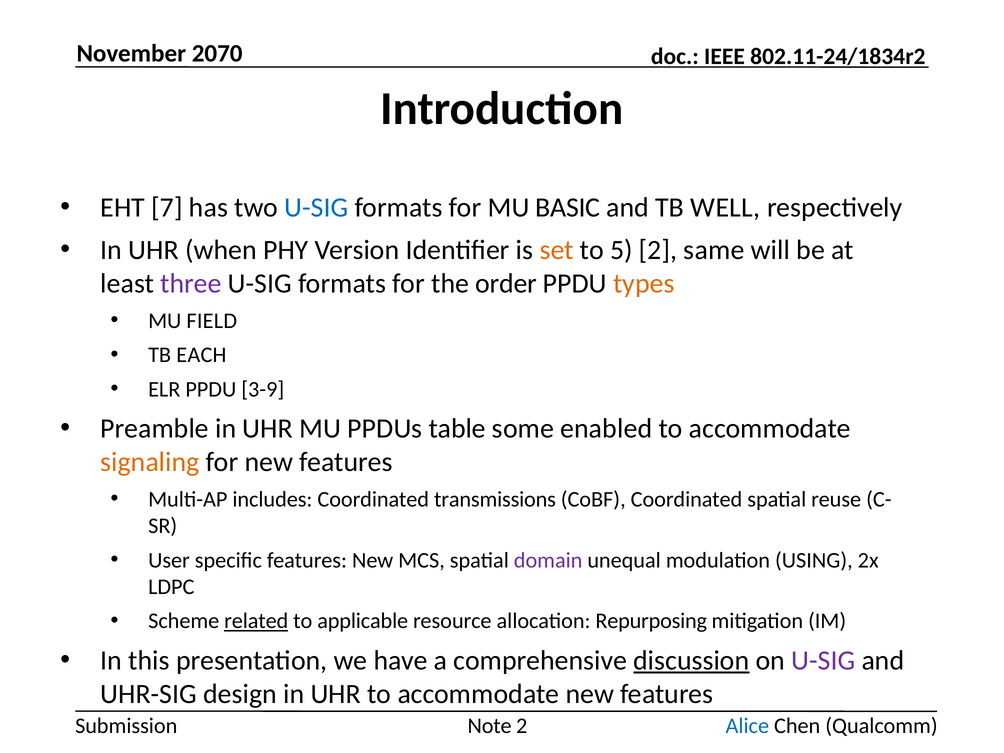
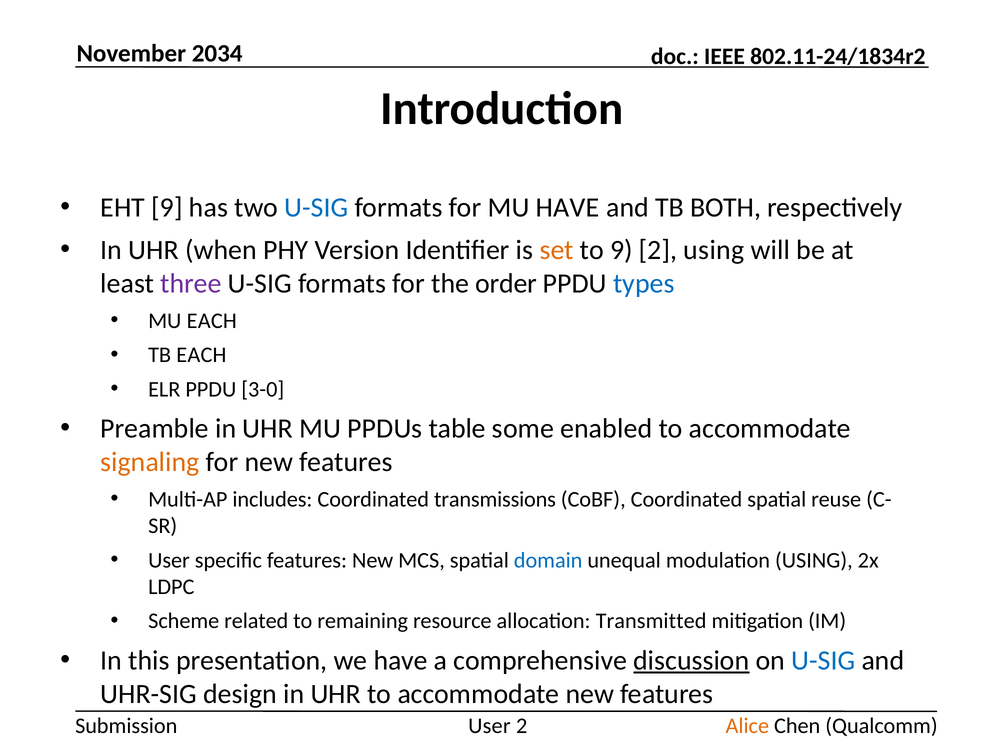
2070: 2070 -> 2034 (217, 53)
EHT 7: 7 -> 9 (167, 208)
MU BASIC: BASIC -> HAVE (568, 208)
WELL: WELL -> BOTH (726, 208)
to 5: 5 -> 9 (621, 250)
2 same: same -> using (714, 250)
types colour: orange -> blue (644, 284)
MU FIELD: FIELD -> EACH (212, 321)
3-9: 3-9 -> 3-0 (263, 389)
domain colour: purple -> blue (548, 560)
related underline: present -> none (256, 621)
applicable: applicable -> remaining (363, 621)
Repurposing: Repurposing -> Transmitted (651, 621)
U-SIG colour: purple -> blue (823, 661)
Note: Note -> User (489, 726)
Alice colour: blue -> orange (747, 726)
